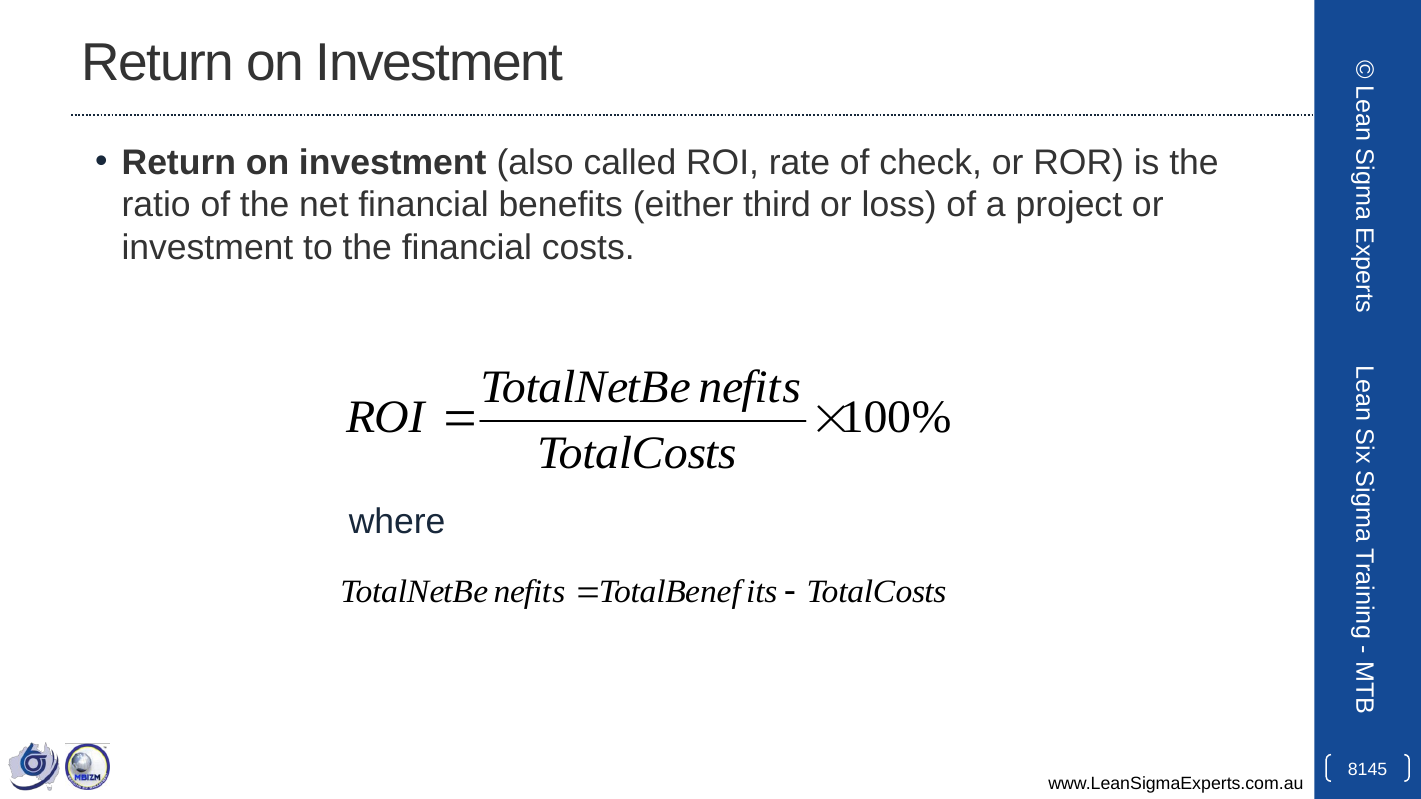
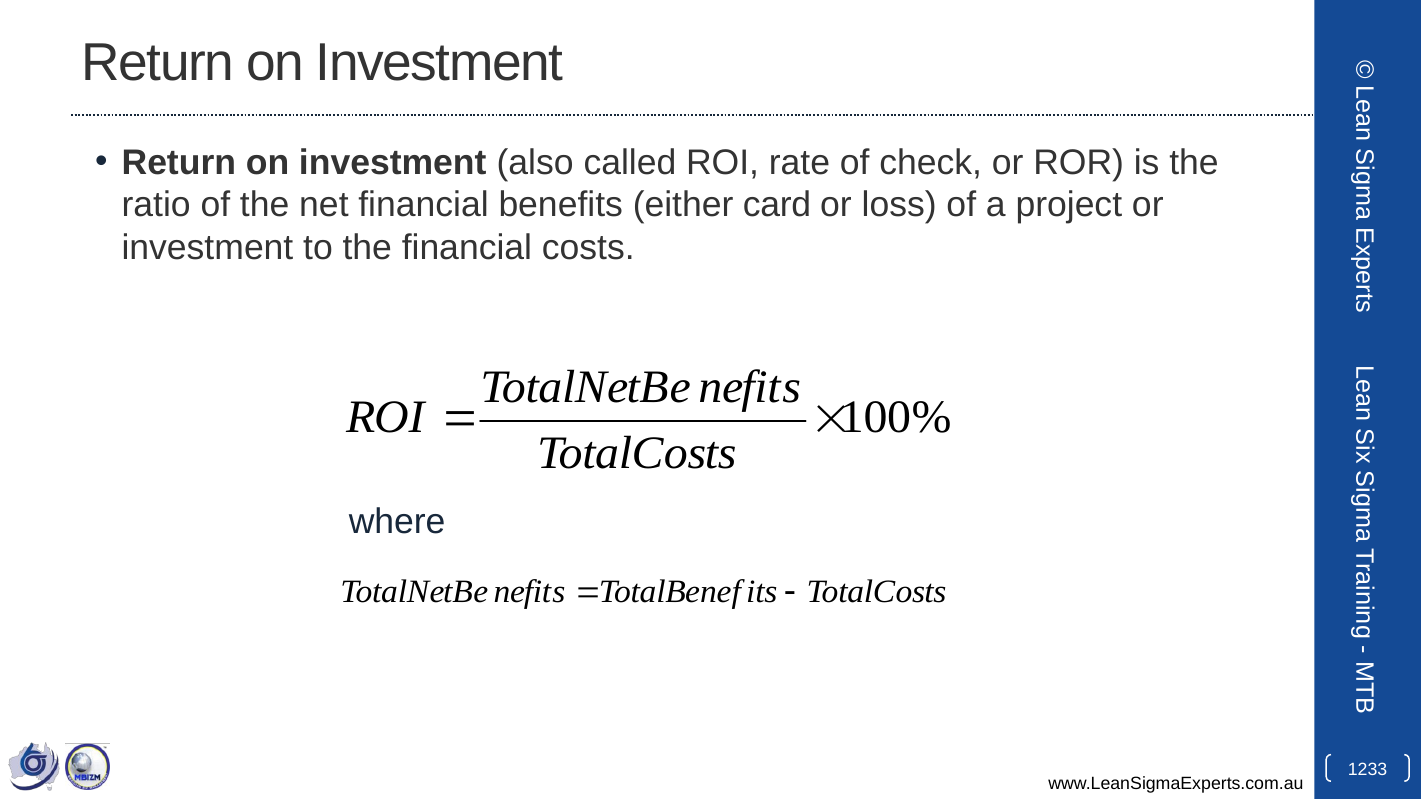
third: third -> card (777, 205)
8145: 8145 -> 1233 (1368, 769)
